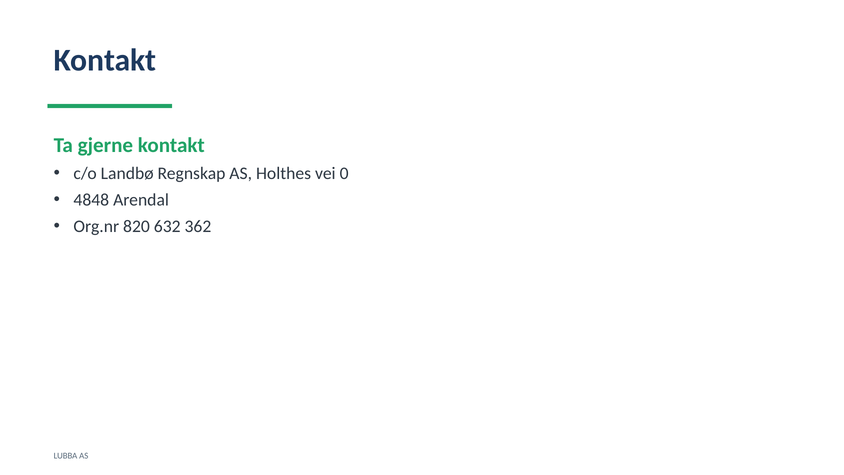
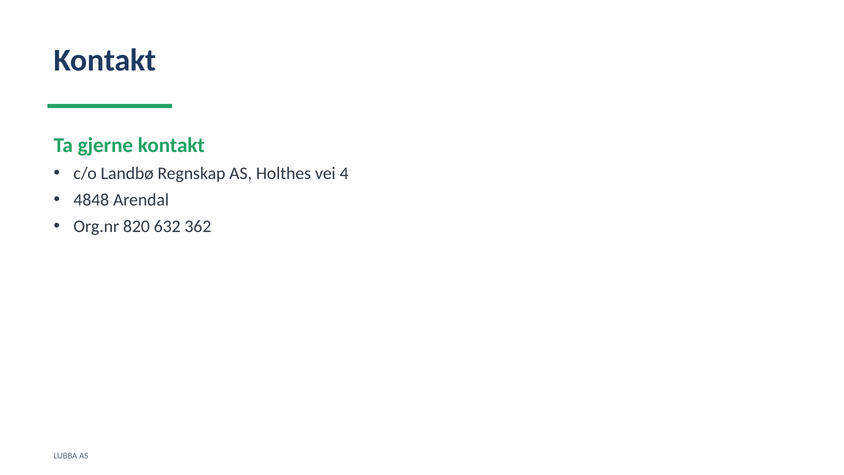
0: 0 -> 4 (344, 174)
